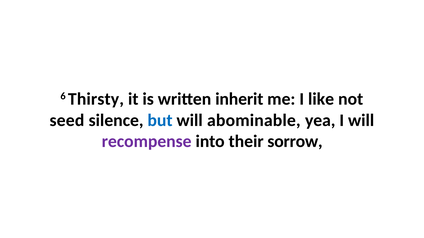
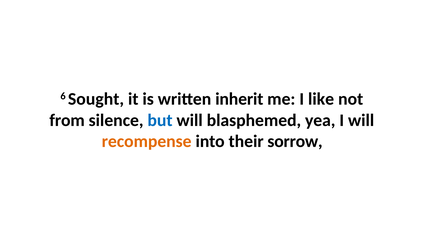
Thirsty: Thirsty -> Sought (96, 99)
seed: seed -> from (67, 120)
abominable: abominable -> blasphemed (254, 120)
recompense colour: purple -> orange (147, 142)
